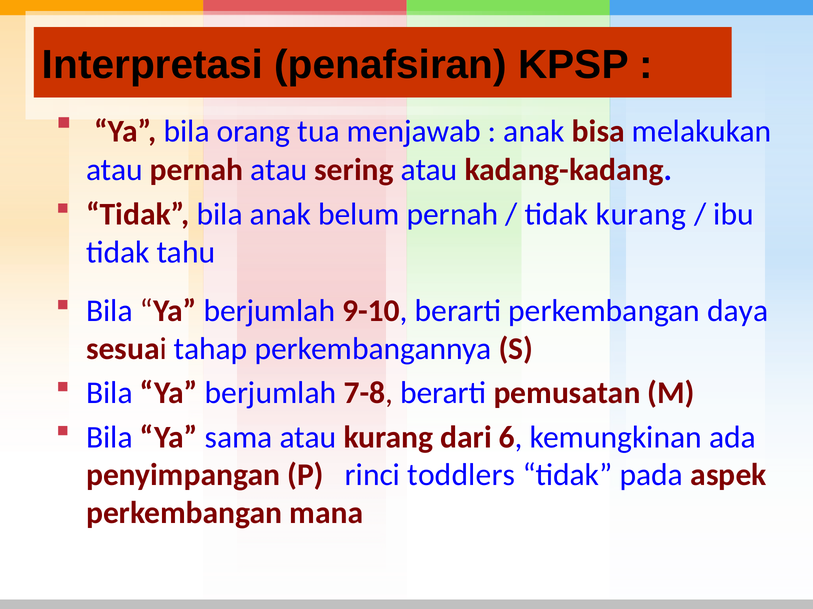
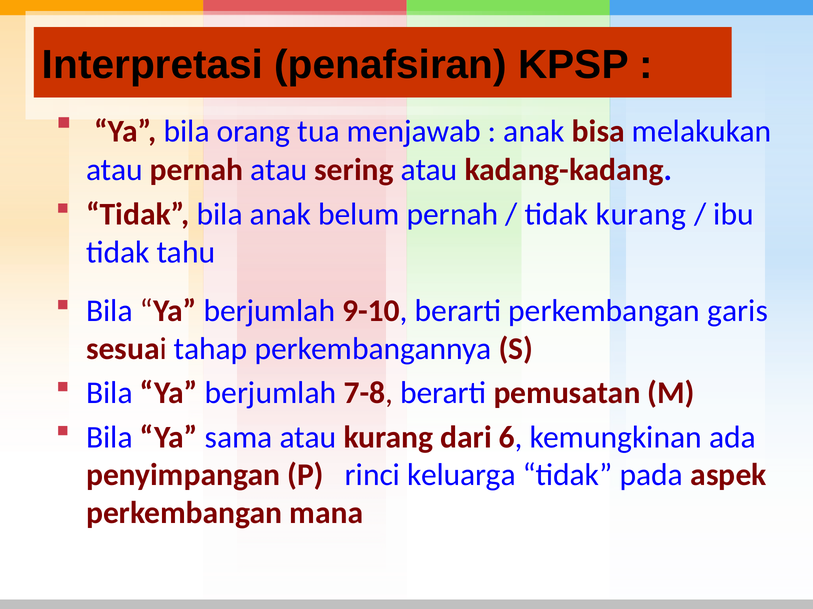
daya: daya -> garis (738, 311)
toddlers: toddlers -> keluarga (461, 476)
